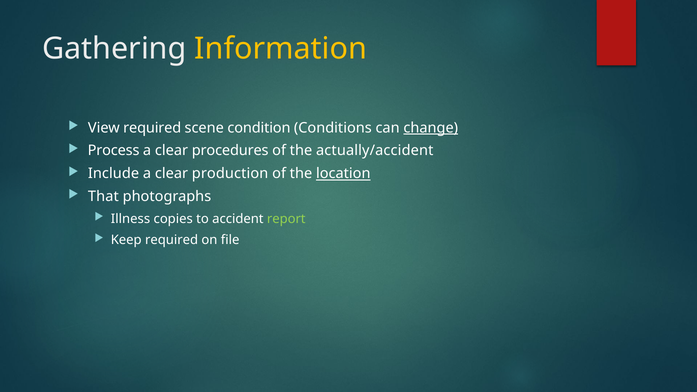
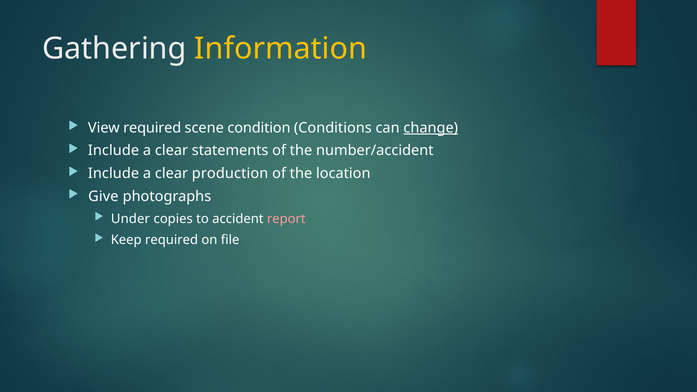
Process: Process -> Include (114, 151)
procedures: procedures -> statements (230, 151)
actually/accident: actually/accident -> number/accident (375, 151)
location underline: present -> none (343, 174)
That: That -> Give (103, 197)
Illness: Illness -> Under (130, 219)
report colour: light green -> pink (286, 219)
